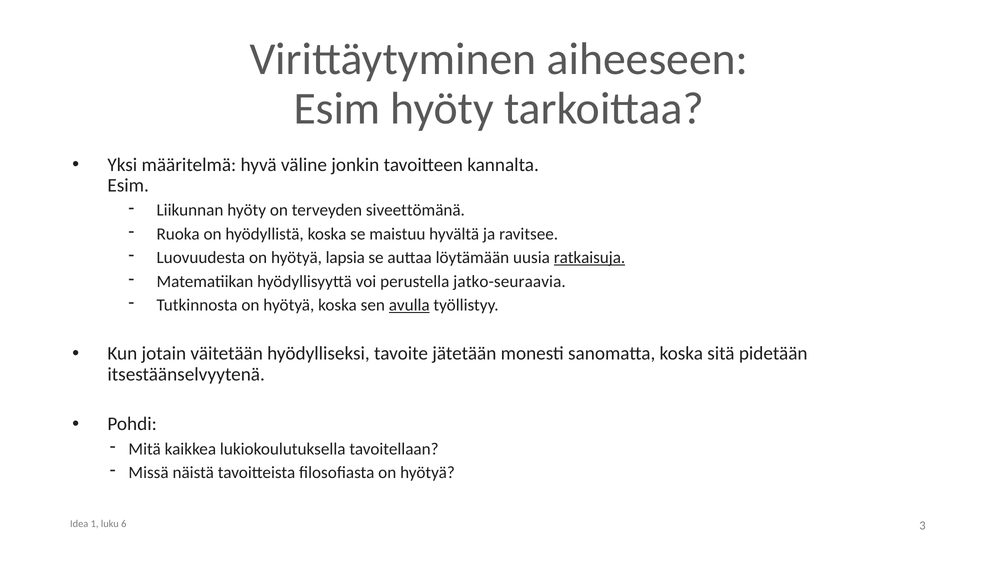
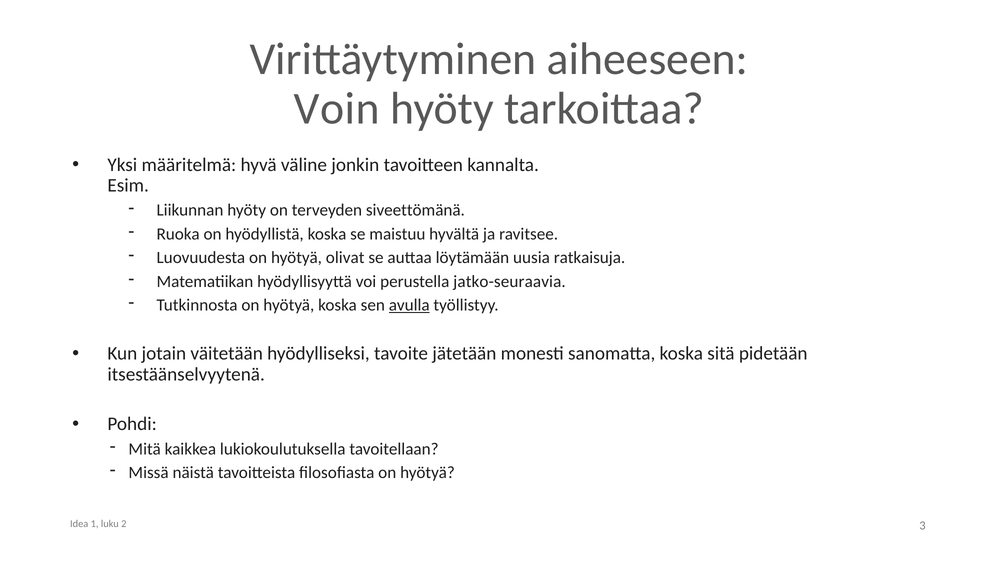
Esim: Esim -> Voin (337, 109)
lapsia: lapsia -> olivat (345, 258)
ratkaisuja underline: present -> none (590, 258)
6: 6 -> 2 (124, 524)
